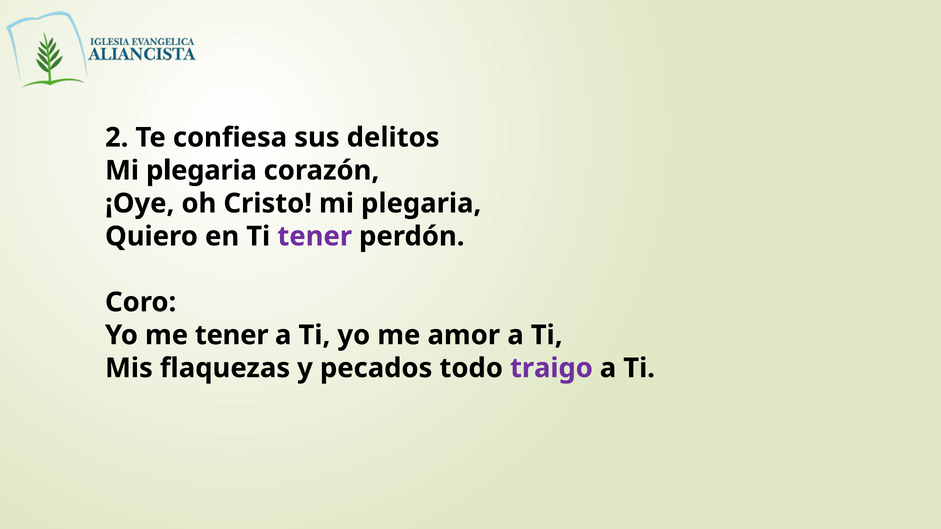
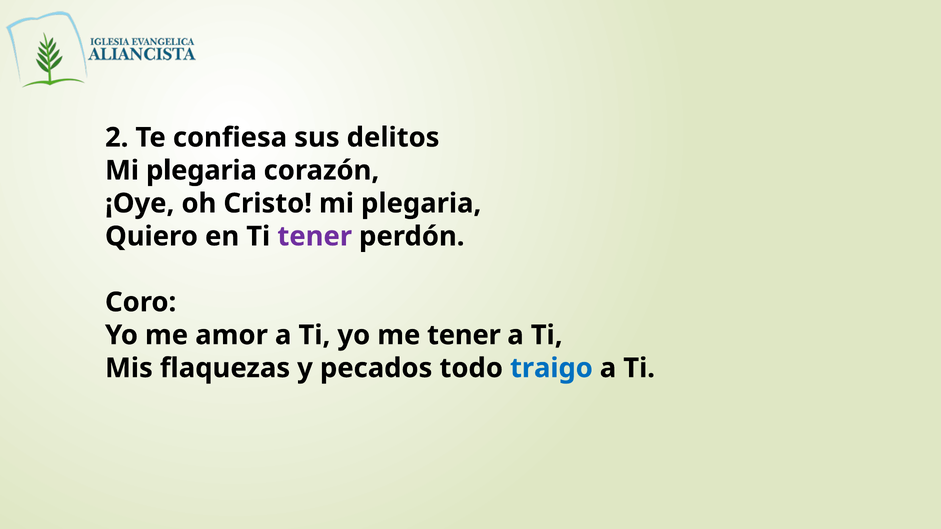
me tener: tener -> amor (232, 335)
me amor: amor -> tener (464, 335)
traigo colour: purple -> blue (551, 368)
